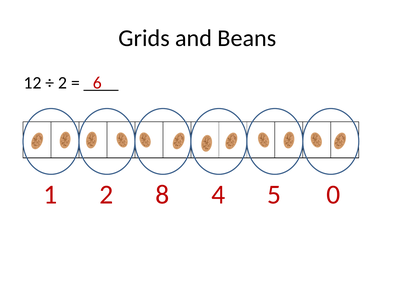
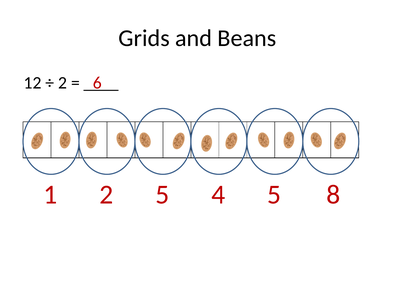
2 8: 8 -> 5 (162, 195)
0: 0 -> 8 (333, 195)
